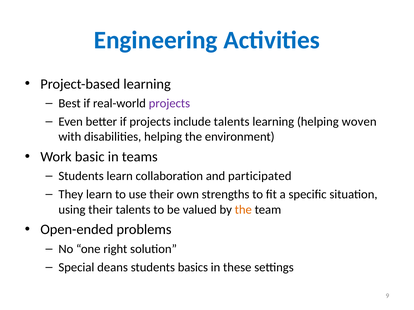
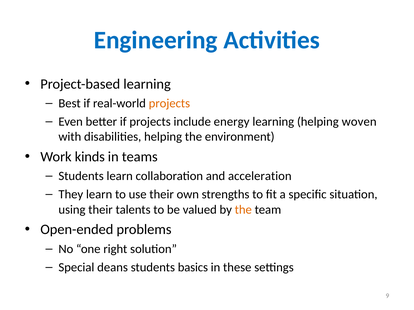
projects colour: purple -> orange (169, 103)
include talents: talents -> energy (232, 122)
basic: basic -> kinds (90, 157)
participated: participated -> acceleration (260, 176)
